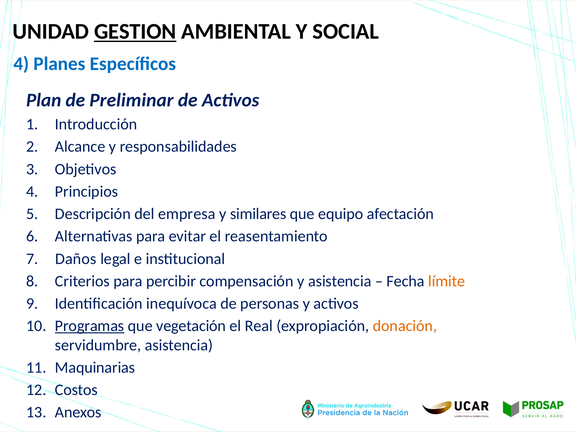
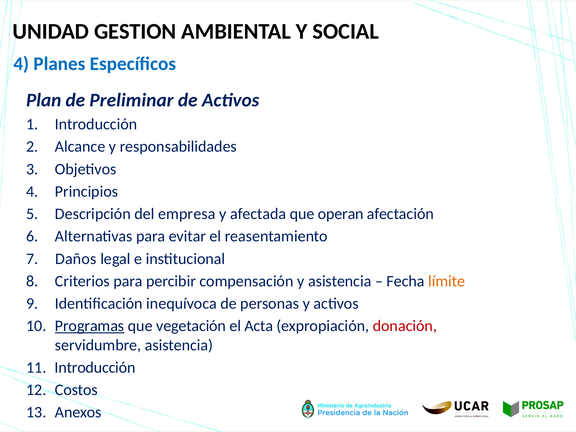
GESTION underline: present -> none (135, 32)
similares: similares -> afectada (258, 214)
equipo: equipo -> operan (341, 214)
Real: Real -> Acta (259, 326)
donación colour: orange -> red (405, 326)
Maquinarias: Maquinarias -> Introducción (95, 368)
